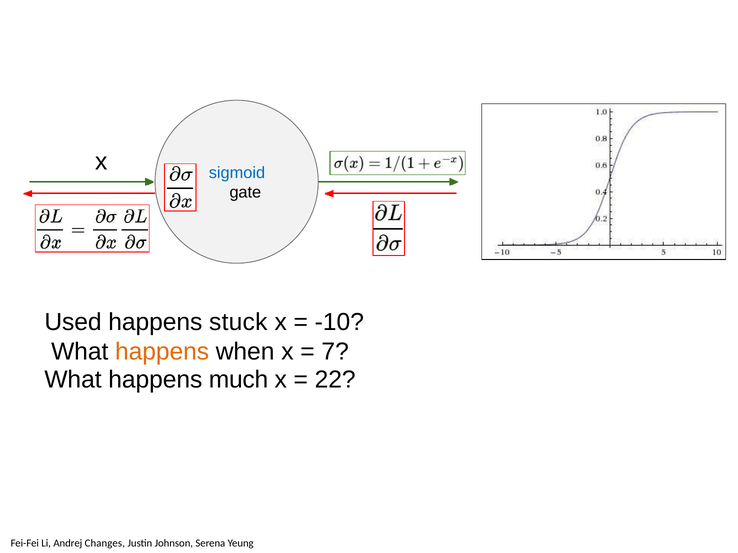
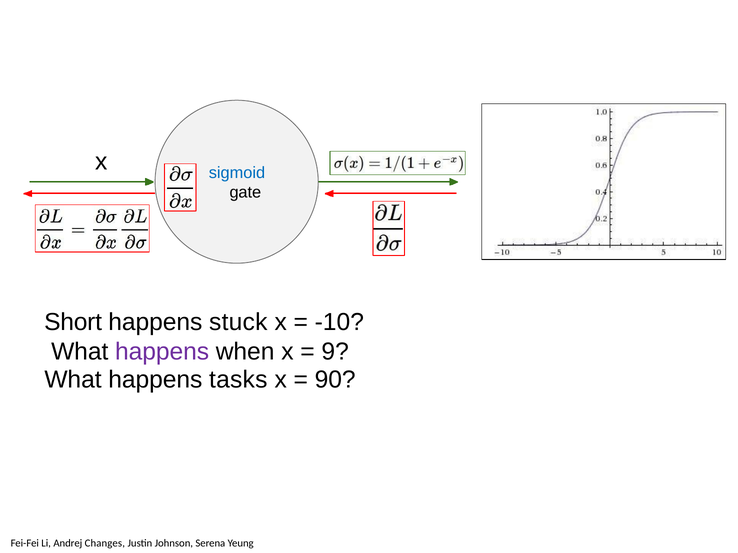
Used: Used -> Short (73, 323)
happens colour: orange -> purple (162, 352)
7: 7 -> 9 (335, 352)
much: much -> tasks (238, 380)
22: 22 -> 90 (335, 380)
